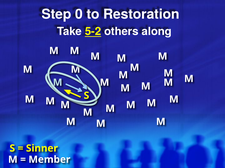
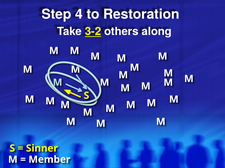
0: 0 -> 4 (79, 14)
5-2: 5-2 -> 3-2 (93, 32)
